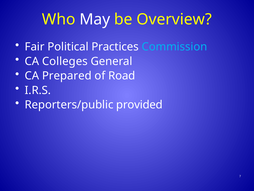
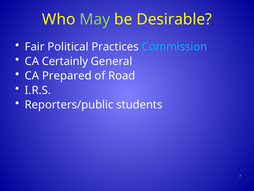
May colour: white -> light green (95, 19)
Overview: Overview -> Desirable (174, 19)
Colleges: Colleges -> Certainly (65, 61)
provided: provided -> students (139, 105)
